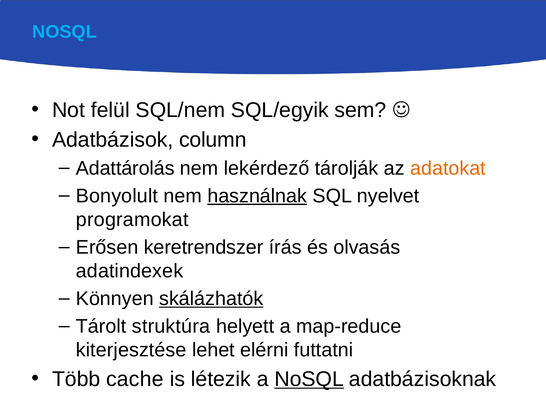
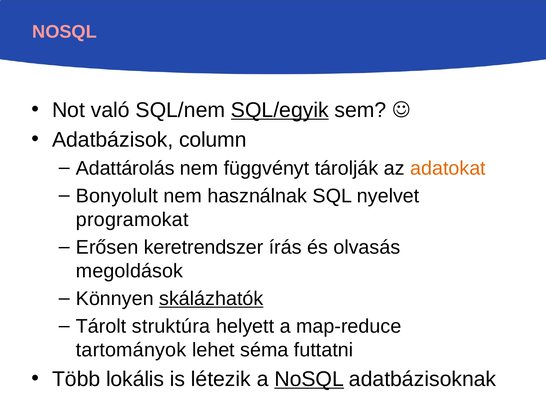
NOSQL colour: light blue -> pink (65, 32)
felül: felül -> való (110, 110)
SQL/egyik underline: none -> present (280, 110)
lekérdező: lekérdező -> függvényt (267, 168)
használnak underline: present -> none (257, 196)
adatindexek: adatindexek -> megoldások (130, 271)
kiterjesztése: kiterjesztése -> tartományok (131, 350)
elérni: elérni -> séma (264, 350)
cache: cache -> lokális (135, 379)
